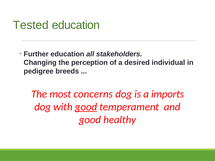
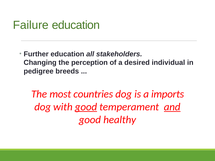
Tested: Tested -> Failure (31, 25)
concerns: concerns -> countries (93, 94)
and underline: none -> present (172, 107)
